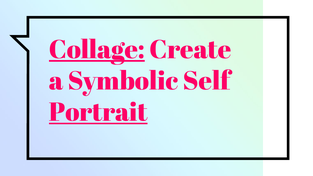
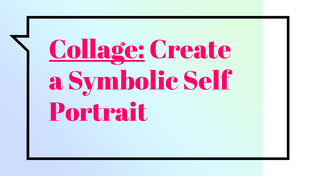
Portrait underline: present -> none (98, 112)
